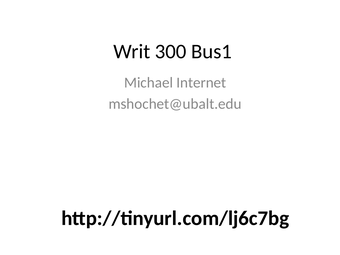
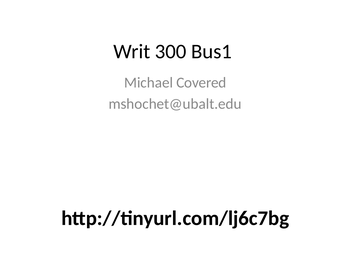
Internet: Internet -> Covered (201, 83)
